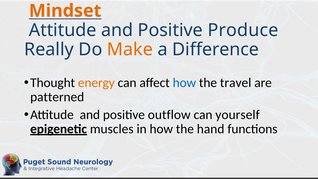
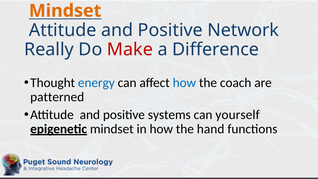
Produce: Produce -> Network (243, 30)
Make colour: orange -> red (130, 49)
energy colour: orange -> blue (96, 83)
travel: travel -> coach (236, 83)
outflow: outflow -> systems (169, 115)
muscles: muscles -> mindset (112, 129)
